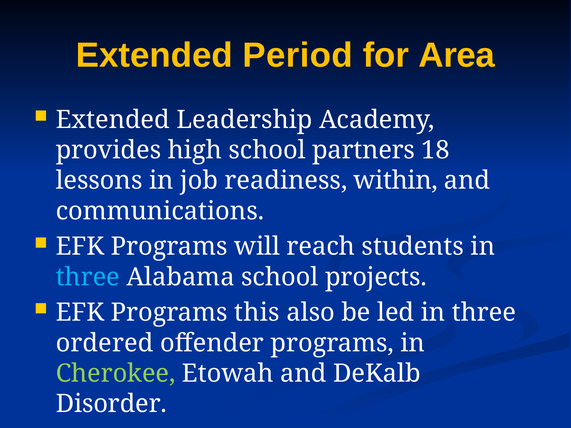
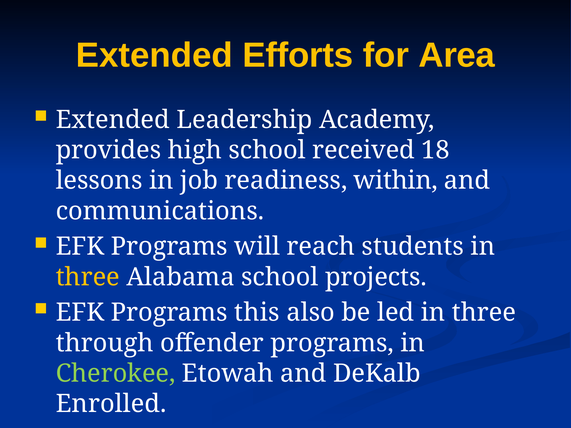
Period: Period -> Efforts (298, 55)
partners: partners -> received (364, 150)
three colour: light blue -> yellow (88, 277)
ordered: ordered -> through (105, 343)
Disorder: Disorder -> Enrolled (111, 404)
